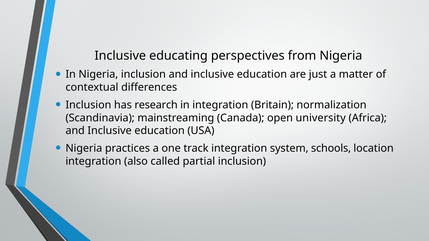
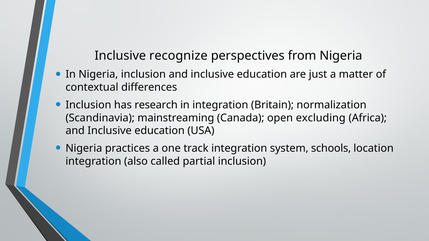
educating: educating -> recognize (178, 56)
university: university -> excluding (321, 118)
